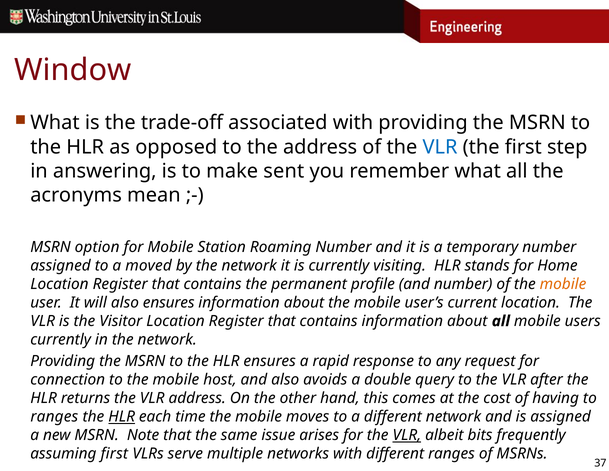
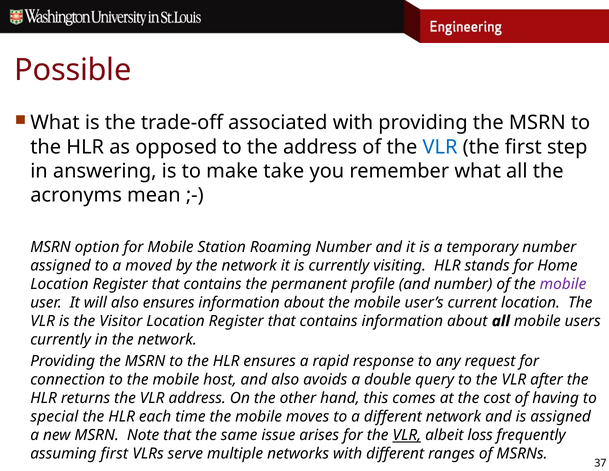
Window: Window -> Possible (73, 70)
sent: sent -> take (284, 171)
mobile colour: orange -> purple (563, 284)
ranges: ranges -> special (54, 416)
HLR underline: present -> none (122, 416)
bits: bits -> loss (480, 435)
